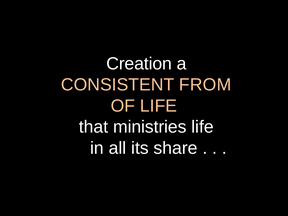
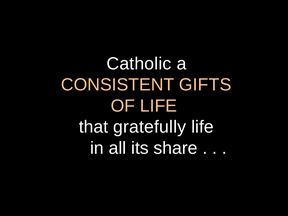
Creation: Creation -> Catholic (139, 64)
FROM: FROM -> GIFTS (205, 85)
ministries: ministries -> gratefully (150, 127)
